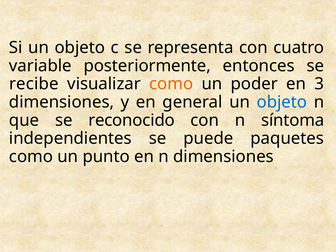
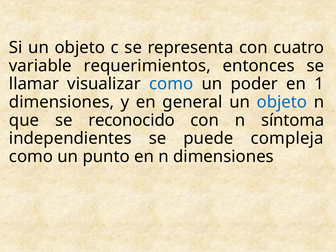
posteriormente: posteriormente -> requerimientos (147, 66)
recibe: recibe -> llamar (34, 84)
como colour: orange -> blue (171, 84)
3: 3 -> 1 (319, 84)
paquetes: paquetes -> compleja (287, 138)
